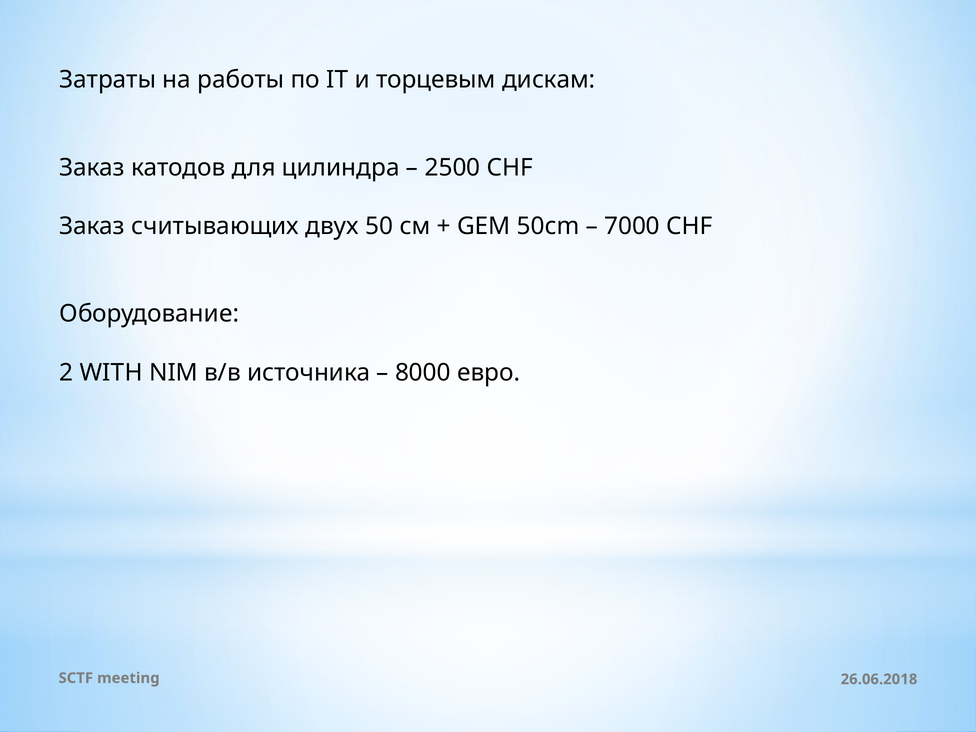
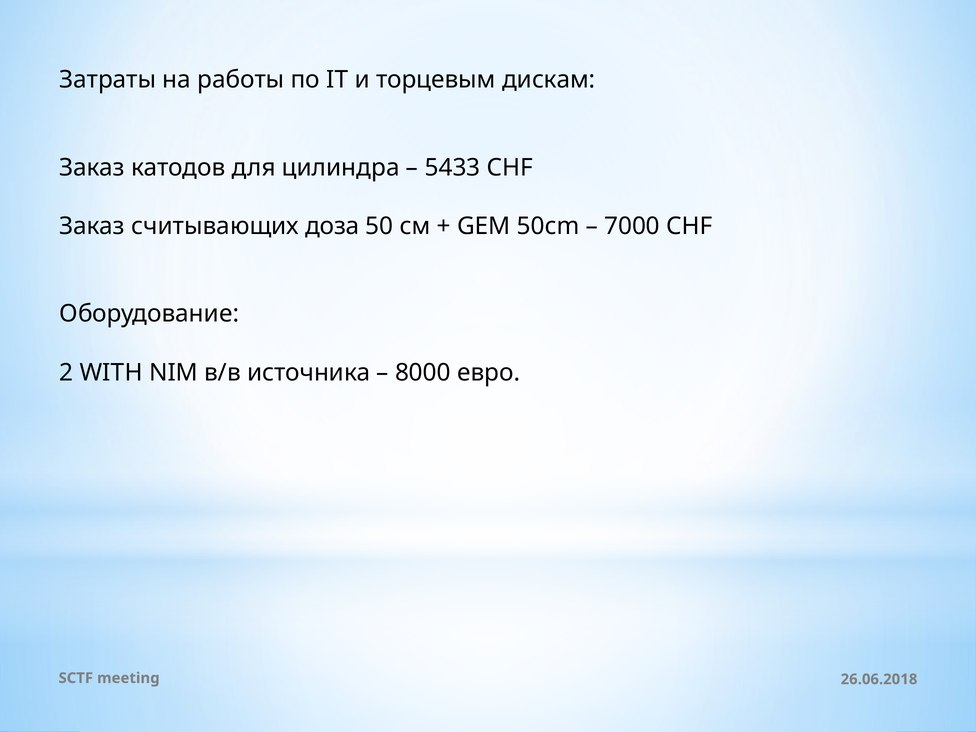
2500: 2500 -> 5433 (453, 168)
двух: двух -> доза (332, 226)
